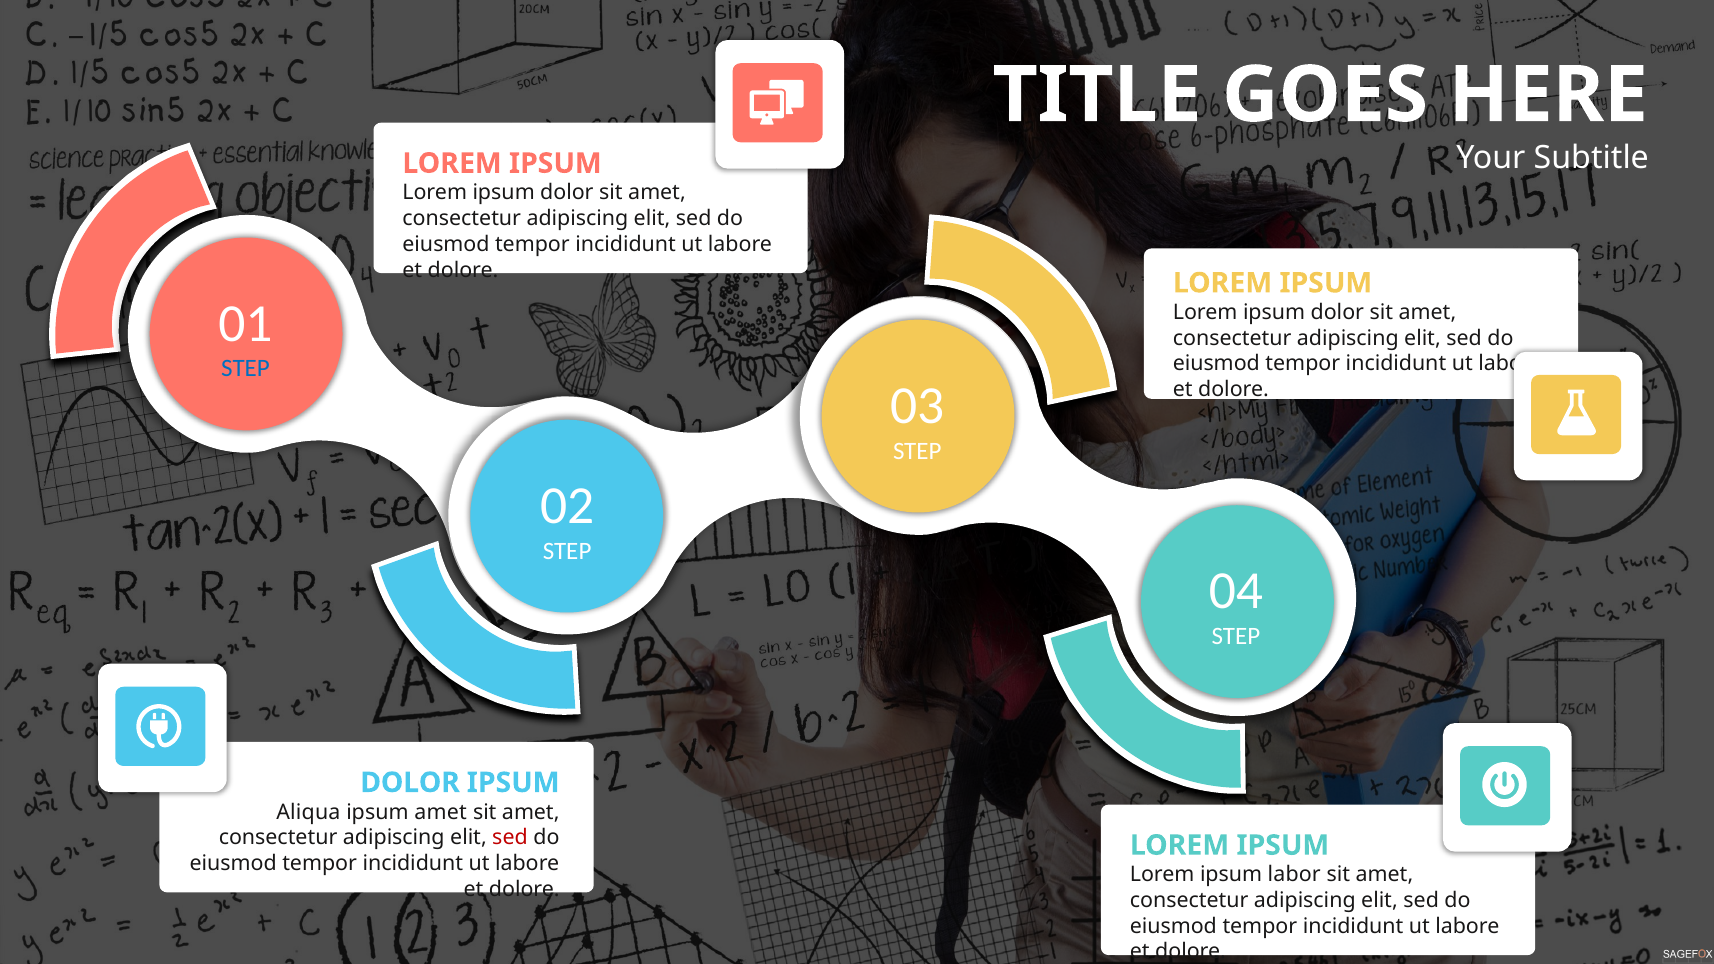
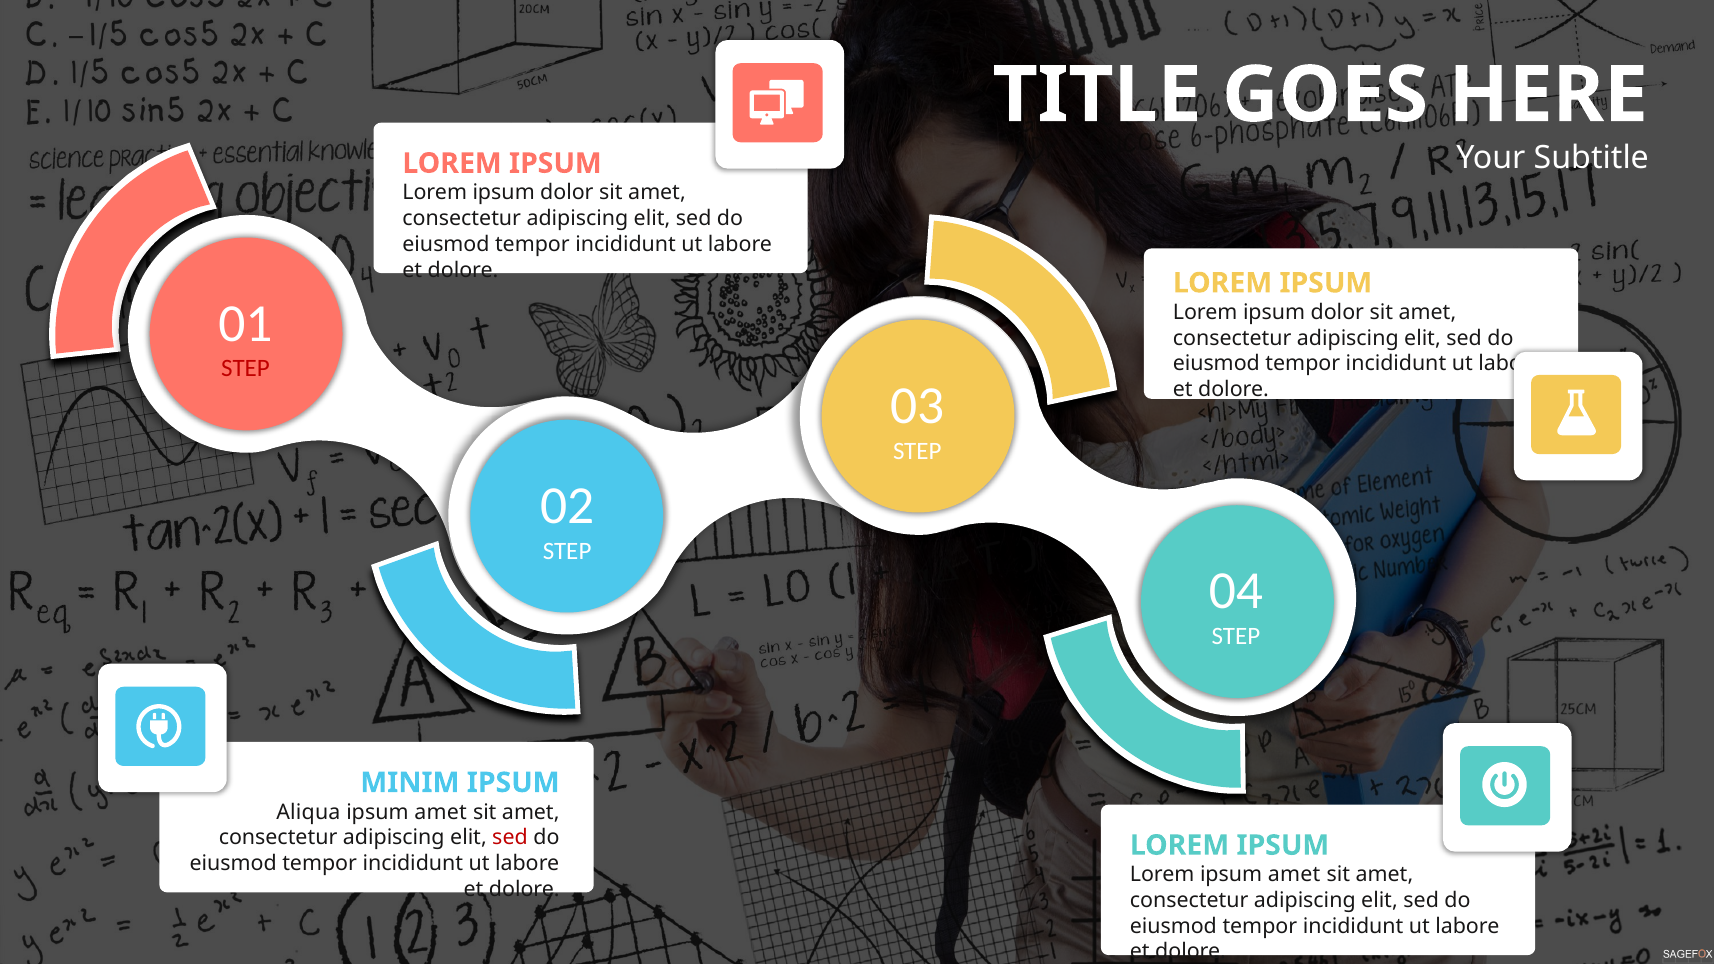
STEP colour: blue -> red (245, 369)
DOLOR: DOLOR -> MINIM (410, 783)
Lorem ipsum labor: labor -> amet (1294, 875)
